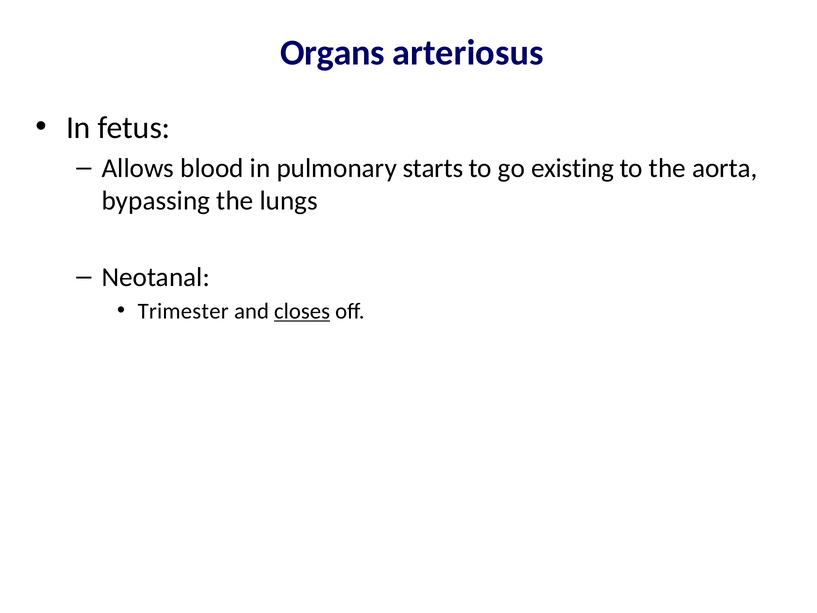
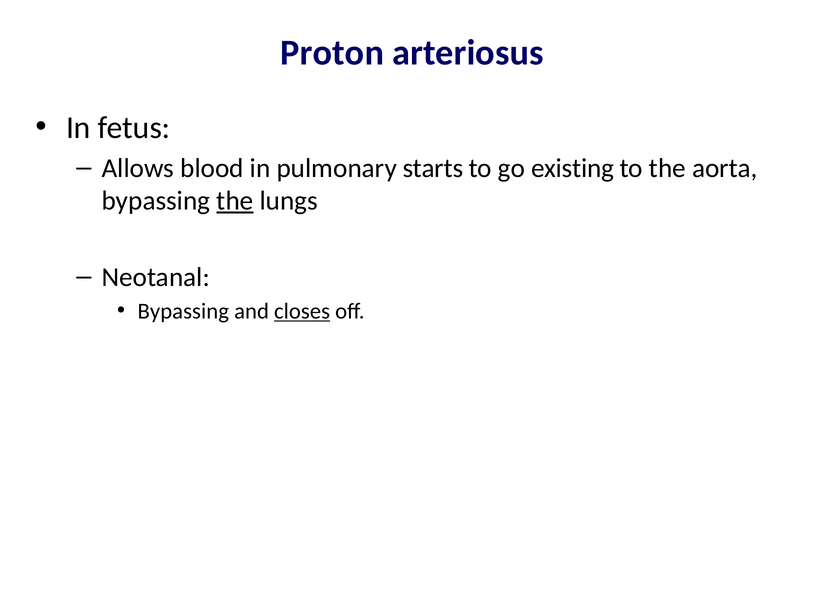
Organs: Organs -> Proton (332, 53)
the underline: none -> present (235, 201)
Trimester: Trimester -> Bypassing (183, 311)
